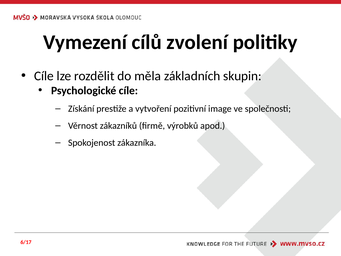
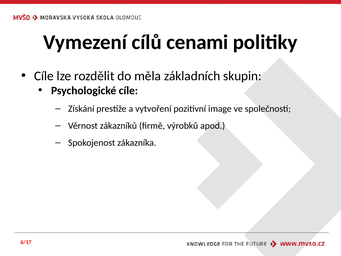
zvolení: zvolení -> cenami (197, 42)
